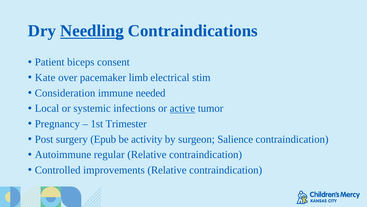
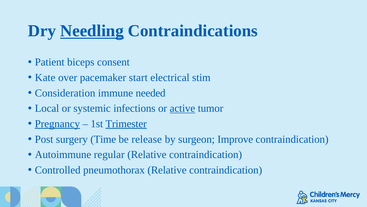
limb: limb -> start (138, 77)
Pregnancy underline: none -> present (57, 123)
Trimester underline: none -> present (126, 123)
Epub: Epub -> Time (103, 139)
activity: activity -> release (147, 139)
Salience: Salience -> Improve (235, 139)
improvements: improvements -> pneumothorax (114, 170)
